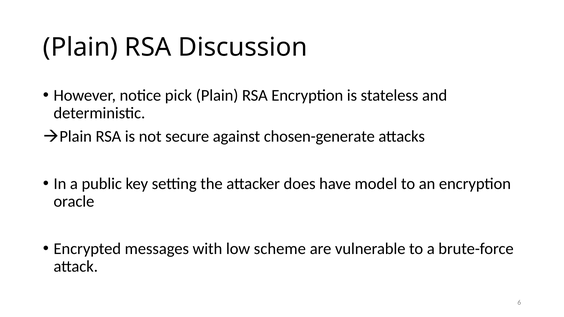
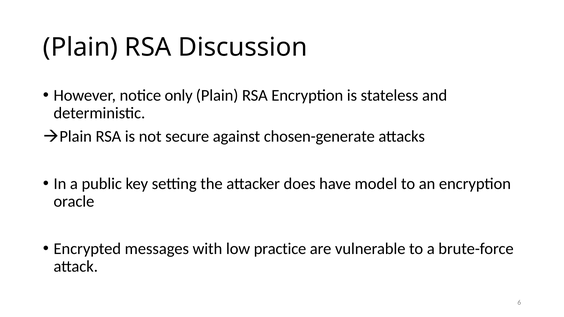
pick: pick -> only (179, 95)
scheme: scheme -> practice (280, 249)
